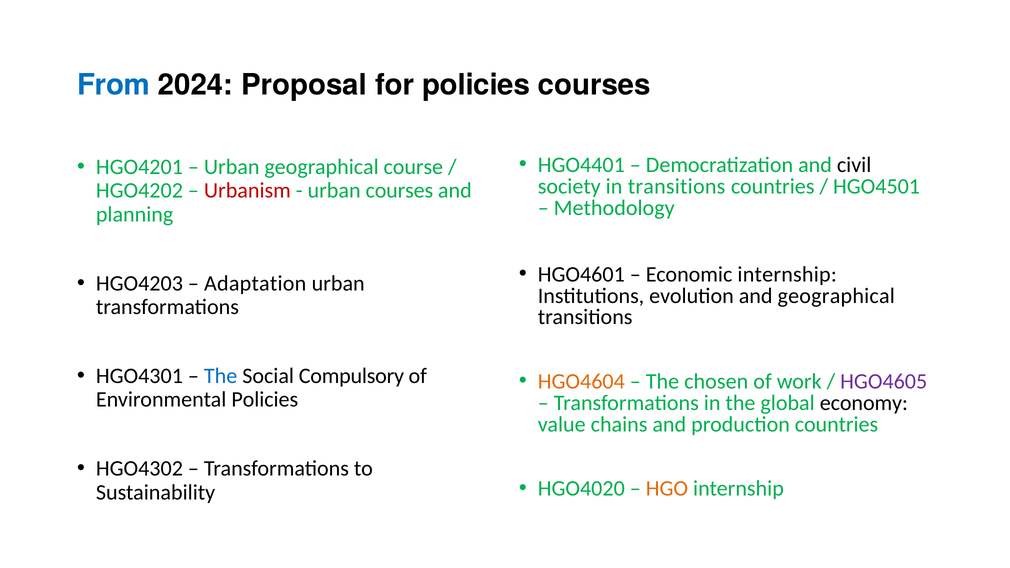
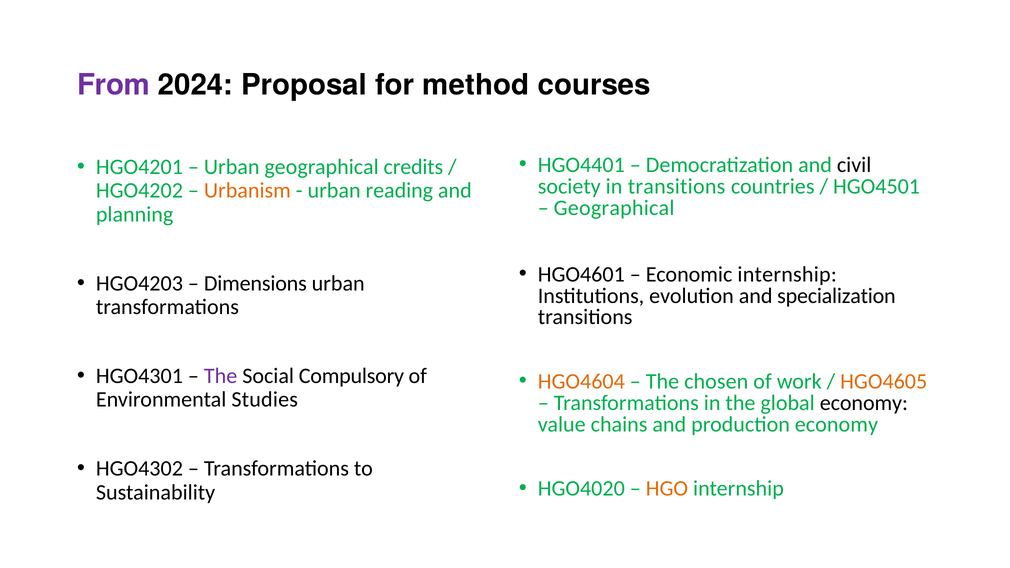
From colour: blue -> purple (113, 85)
for policies: policies -> method (476, 85)
course: course -> credits (413, 167)
Urbanism colour: red -> orange (247, 191)
urban courses: courses -> reading (399, 191)
Methodology: Methodology -> Geographical (614, 208)
Adaptation: Adaptation -> Dimensions (255, 283)
and geographical: geographical -> specialization (836, 296)
The colour: blue -> purple (221, 376)
HGO4605 colour: purple -> orange (884, 382)
Environmental Policies: Policies -> Studies (265, 400)
production countries: countries -> economy (836, 424)
